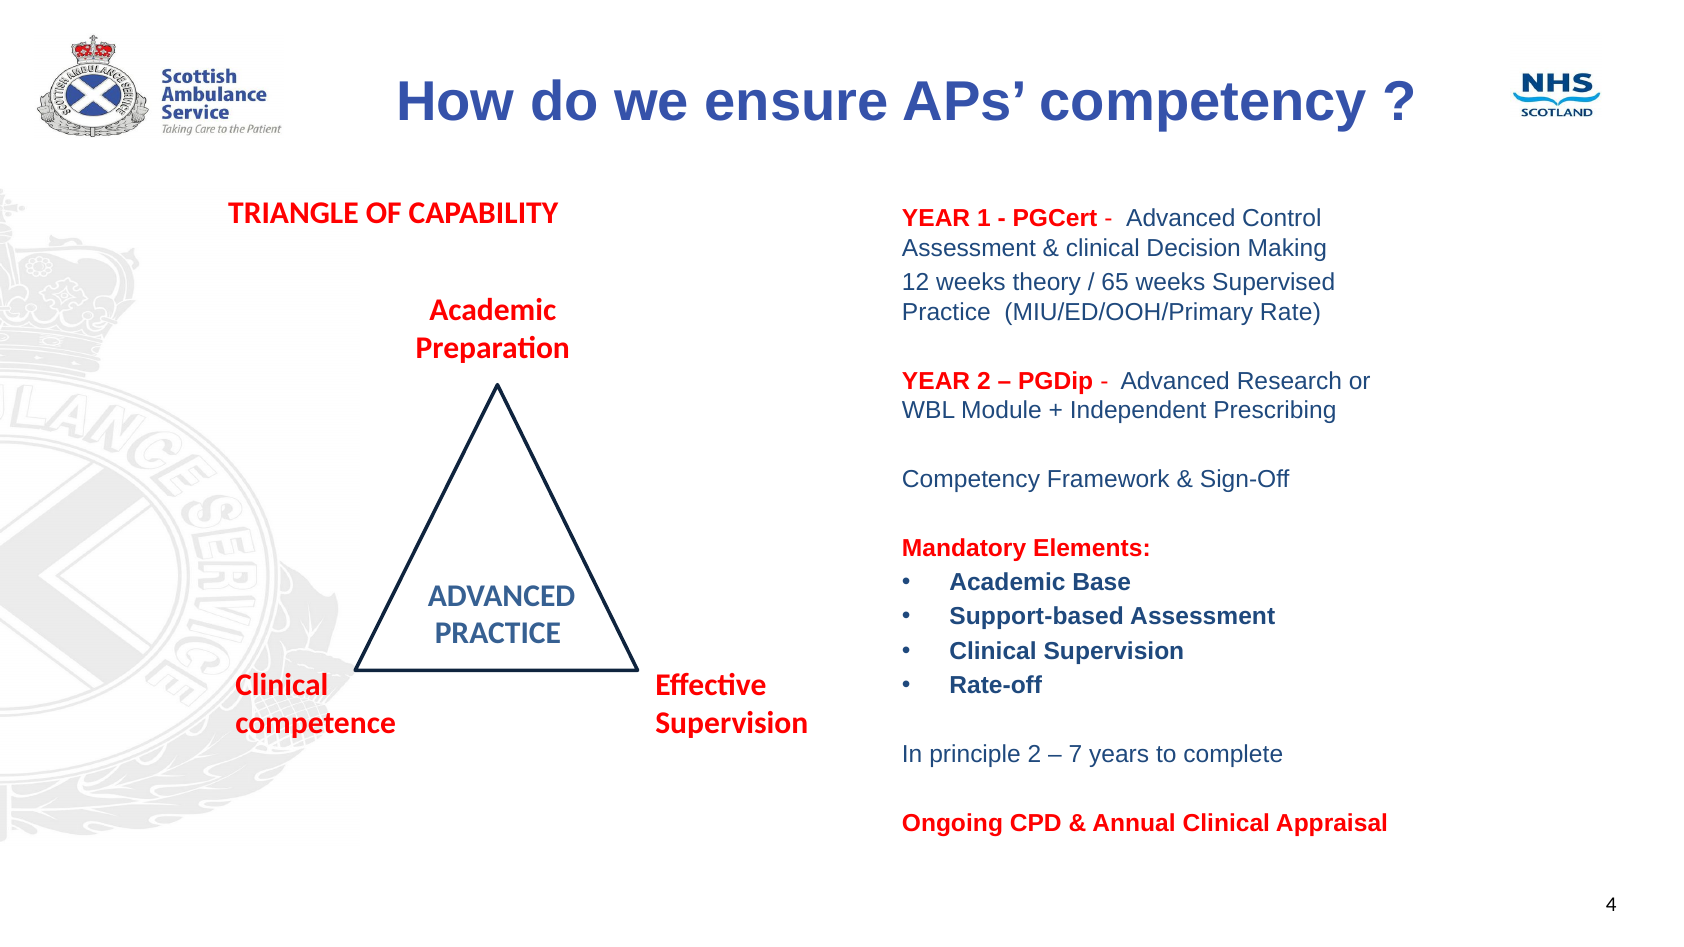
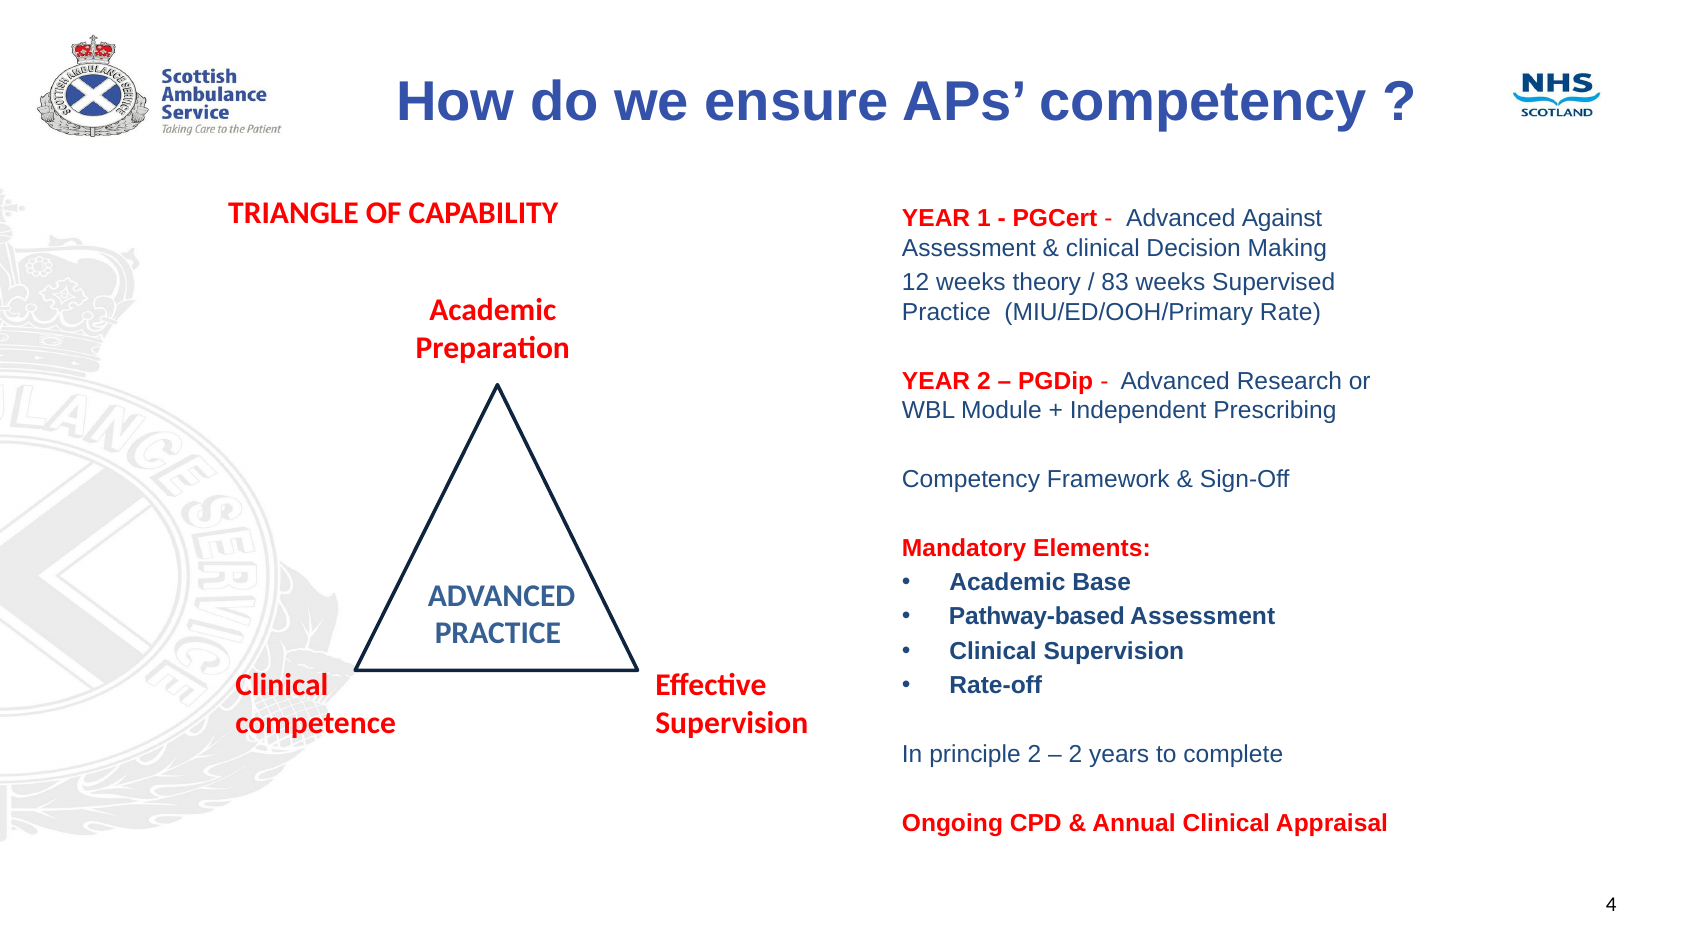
Control: Control -> Against (1282, 219)
65: 65 -> 83 (1115, 283)
Support-based: Support-based -> Pathway-based (1037, 617)
7: 7 -> 2 (1075, 755)
